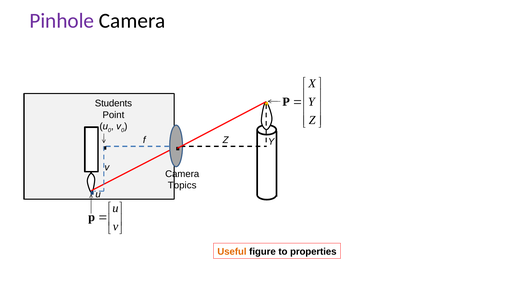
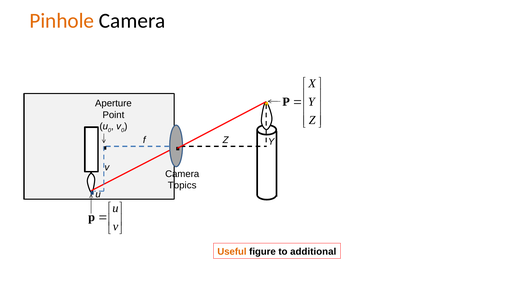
Pinhole colour: purple -> orange (62, 21)
Students: Students -> Aperture (113, 103)
properties: properties -> additional (313, 251)
